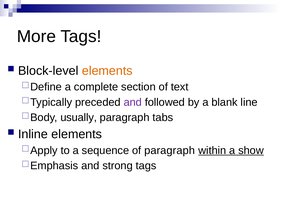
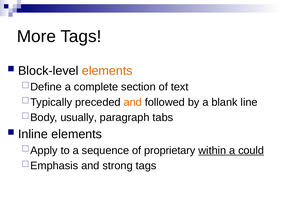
and colour: purple -> orange (133, 102)
of paragraph: paragraph -> proprietary (170, 150)
show: show -> could (251, 150)
